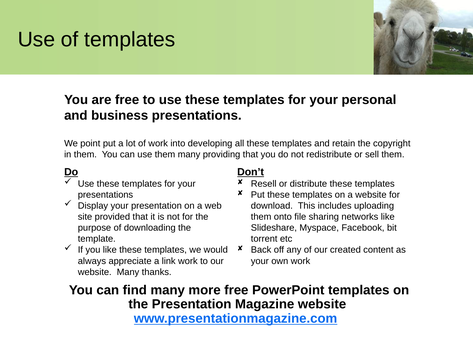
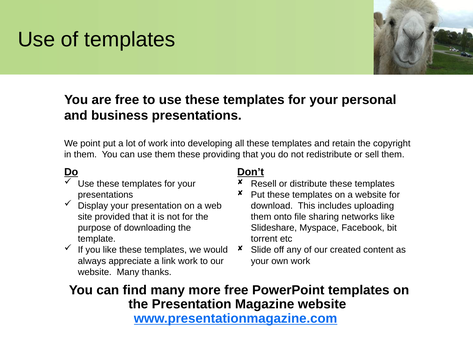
them many: many -> these (189, 154)
Back: Back -> Slide (261, 250)
